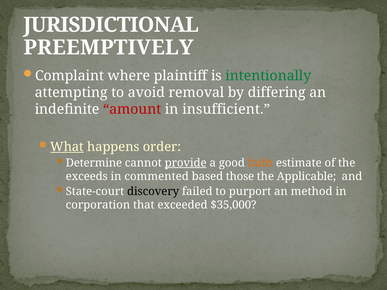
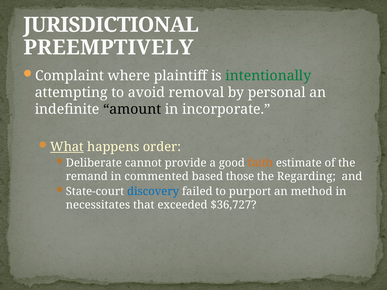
differing: differing -> personal (277, 93)
amount colour: red -> black (132, 109)
insufficient: insufficient -> incorporate (226, 109)
Determine: Determine -> Deliberate (94, 163)
provide underline: present -> none (186, 163)
exceeds: exceeds -> remand (87, 176)
Applicable: Applicable -> Regarding (306, 176)
discovery colour: black -> blue (153, 192)
corporation: corporation -> necessitates (98, 205)
$35,000: $35,000 -> $36,727 (233, 205)
